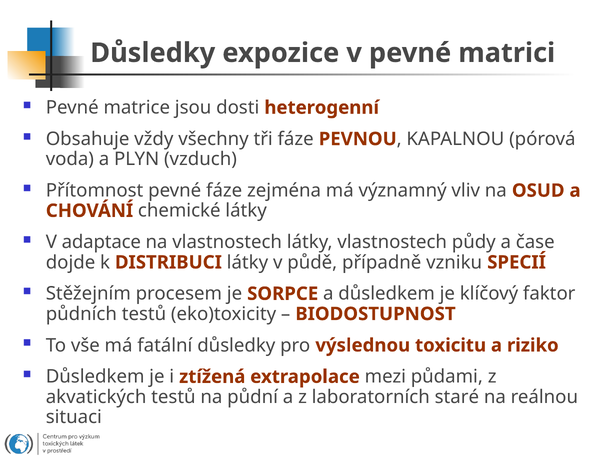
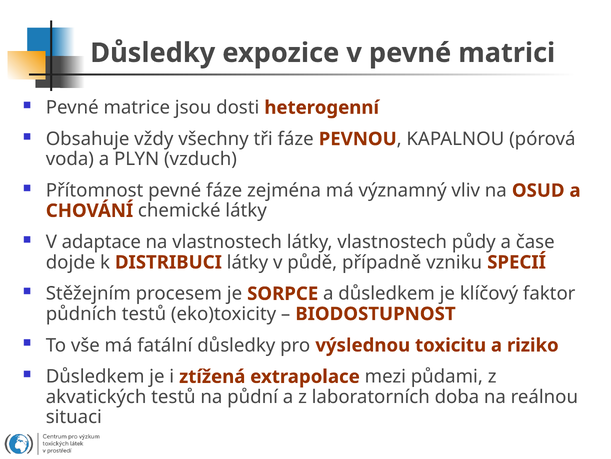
staré: staré -> doba (457, 396)
